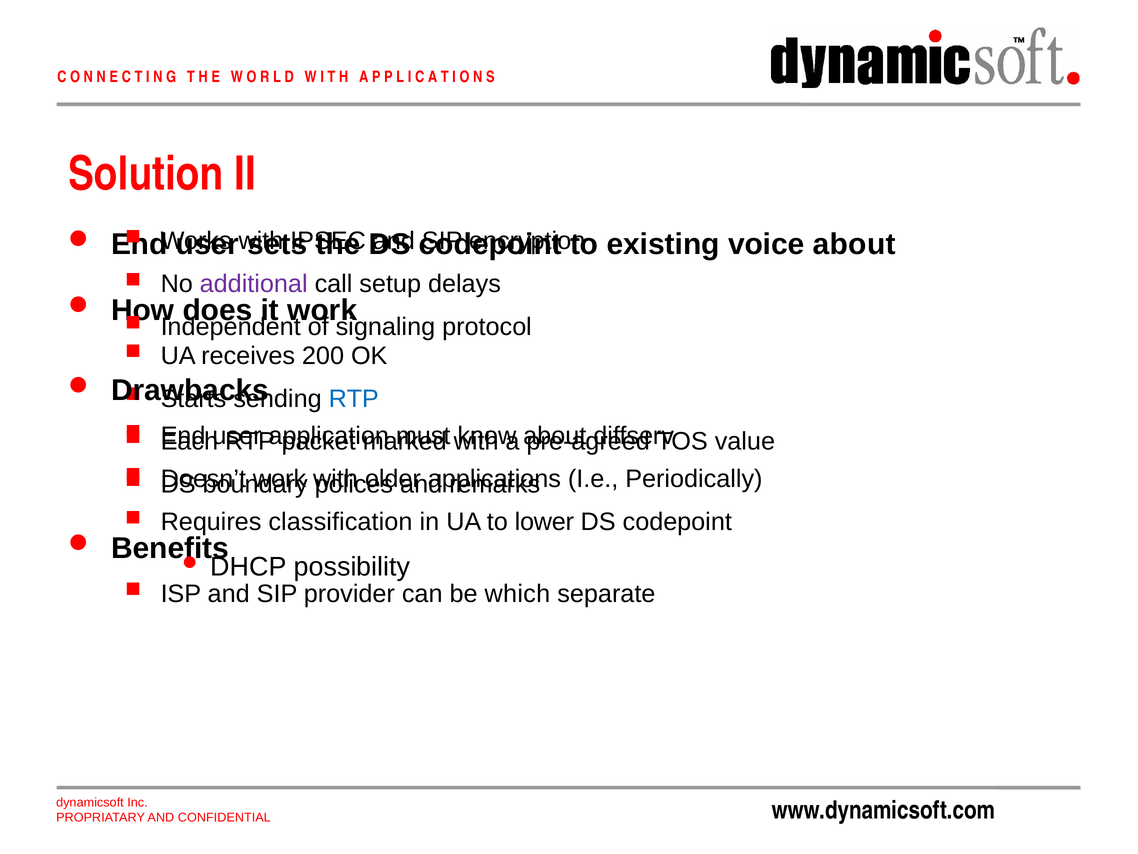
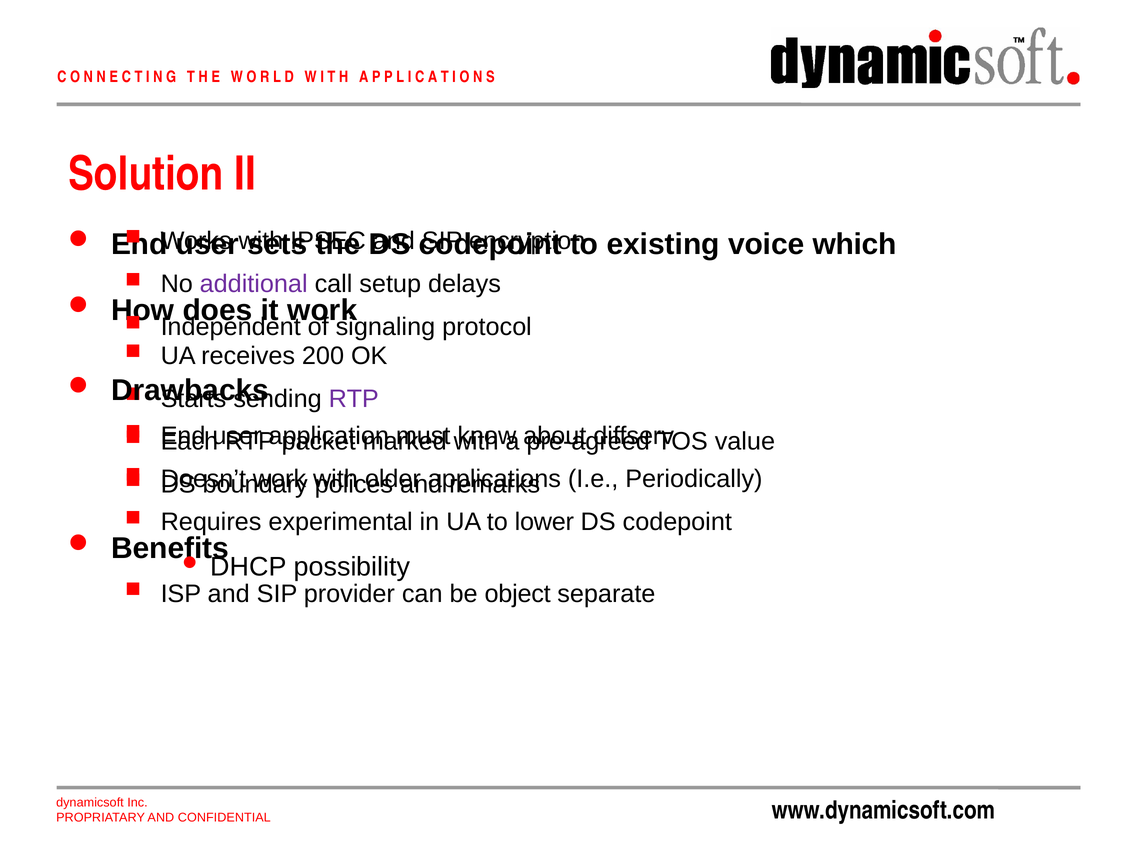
voice about: about -> which (855, 244)
RTP colour: blue -> purple (354, 398)
classification: classification -> experimental (341, 522)
which: which -> object (518, 593)
